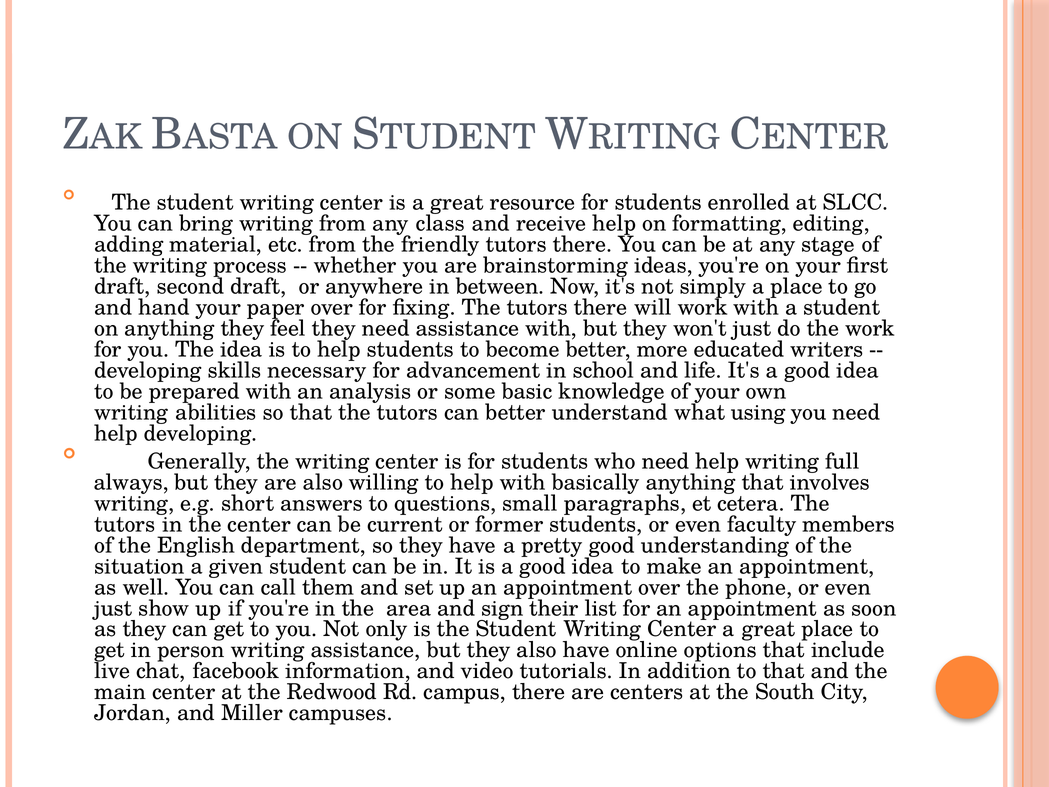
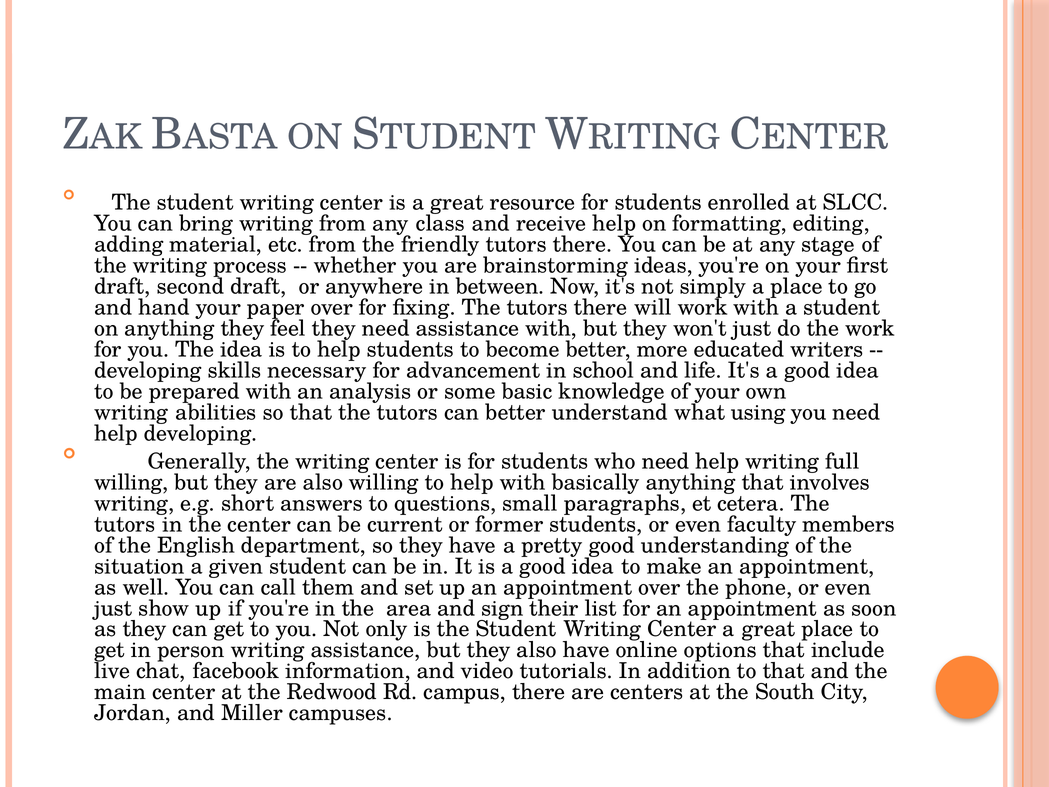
always: always -> willing (131, 482)
